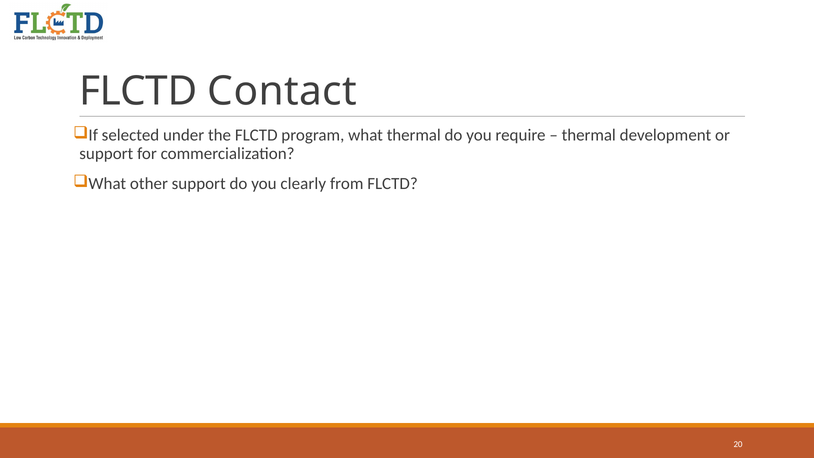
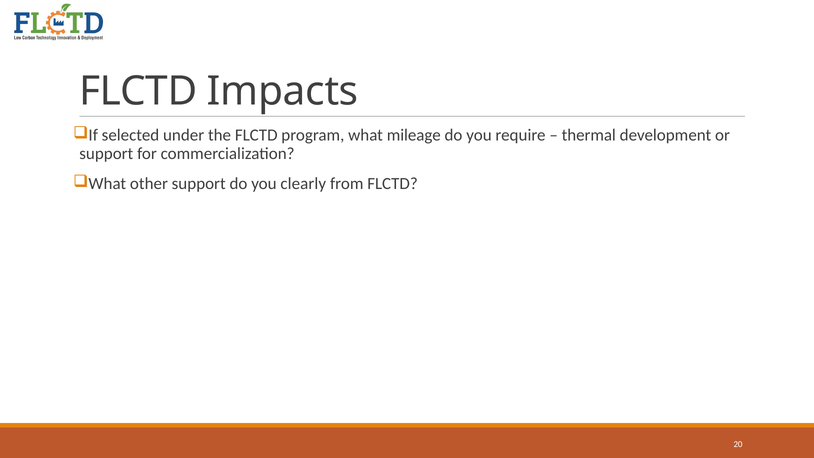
Contact: Contact -> Impacts (283, 91)
what thermal: thermal -> mileage (414, 135)
